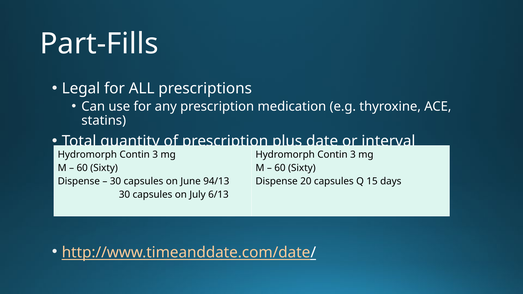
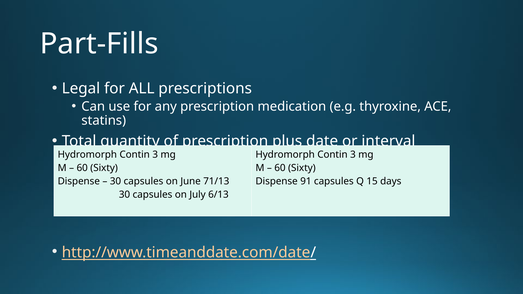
94/13: 94/13 -> 71/13 (216, 181)
20: 20 -> 91 (306, 181)
